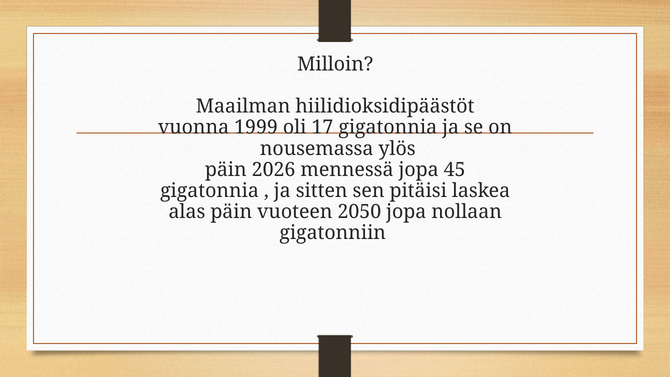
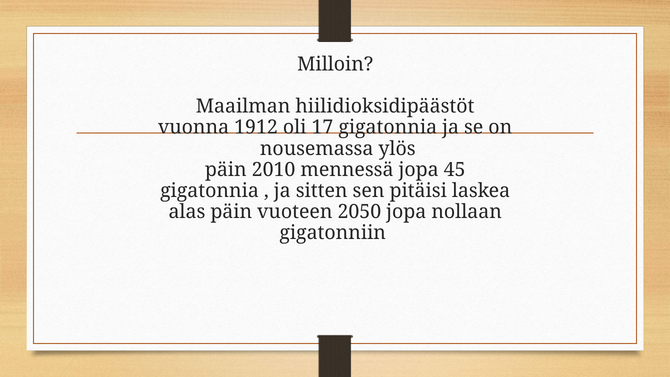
1999: 1999 -> 1912 (256, 127)
2026: 2026 -> 2010 (274, 170)
